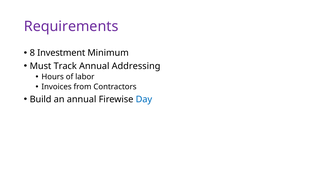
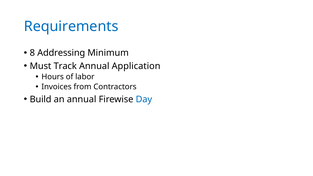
Requirements colour: purple -> blue (71, 26)
Investment: Investment -> Addressing (61, 53)
Addressing: Addressing -> Application (136, 66)
